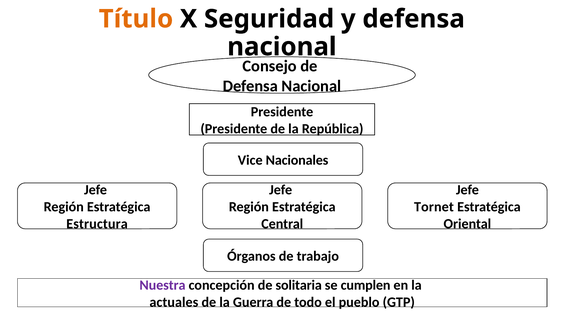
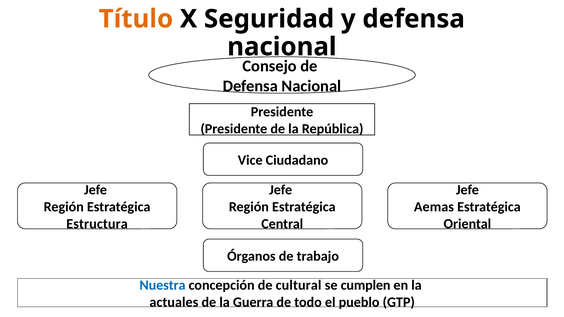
Nacionales: Nacionales -> Ciudadano (297, 160)
Tornet: Tornet -> Aemas (434, 207)
Nuestra colour: purple -> blue (162, 285)
solitaria: solitaria -> cultural (299, 285)
